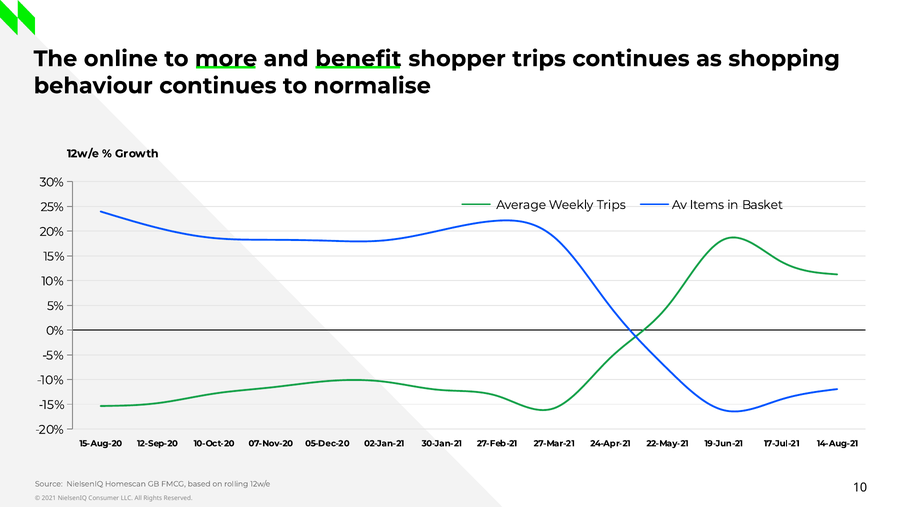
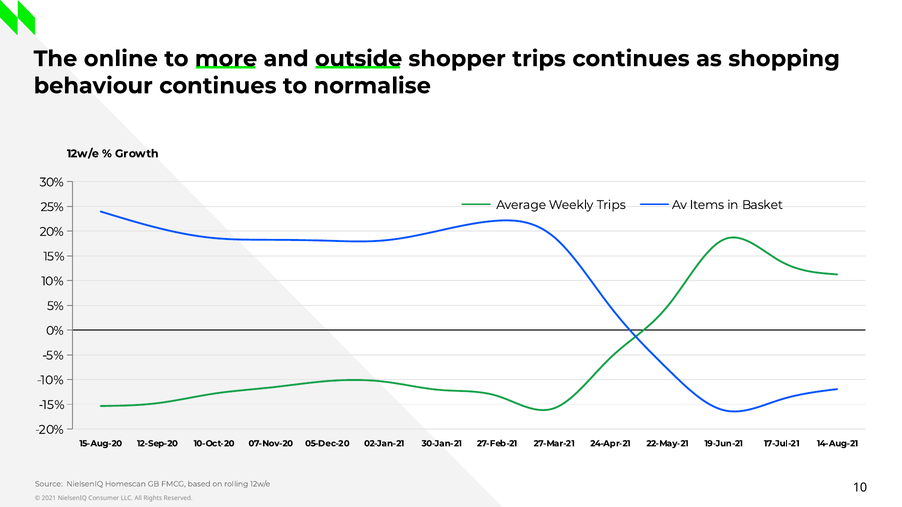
benefit: benefit -> outside (359, 59)
